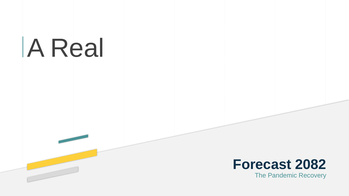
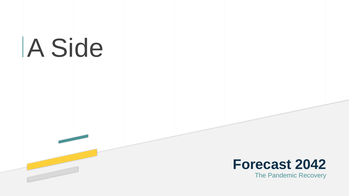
Real: Real -> Side (77, 48)
2082: 2082 -> 2042 (311, 165)
